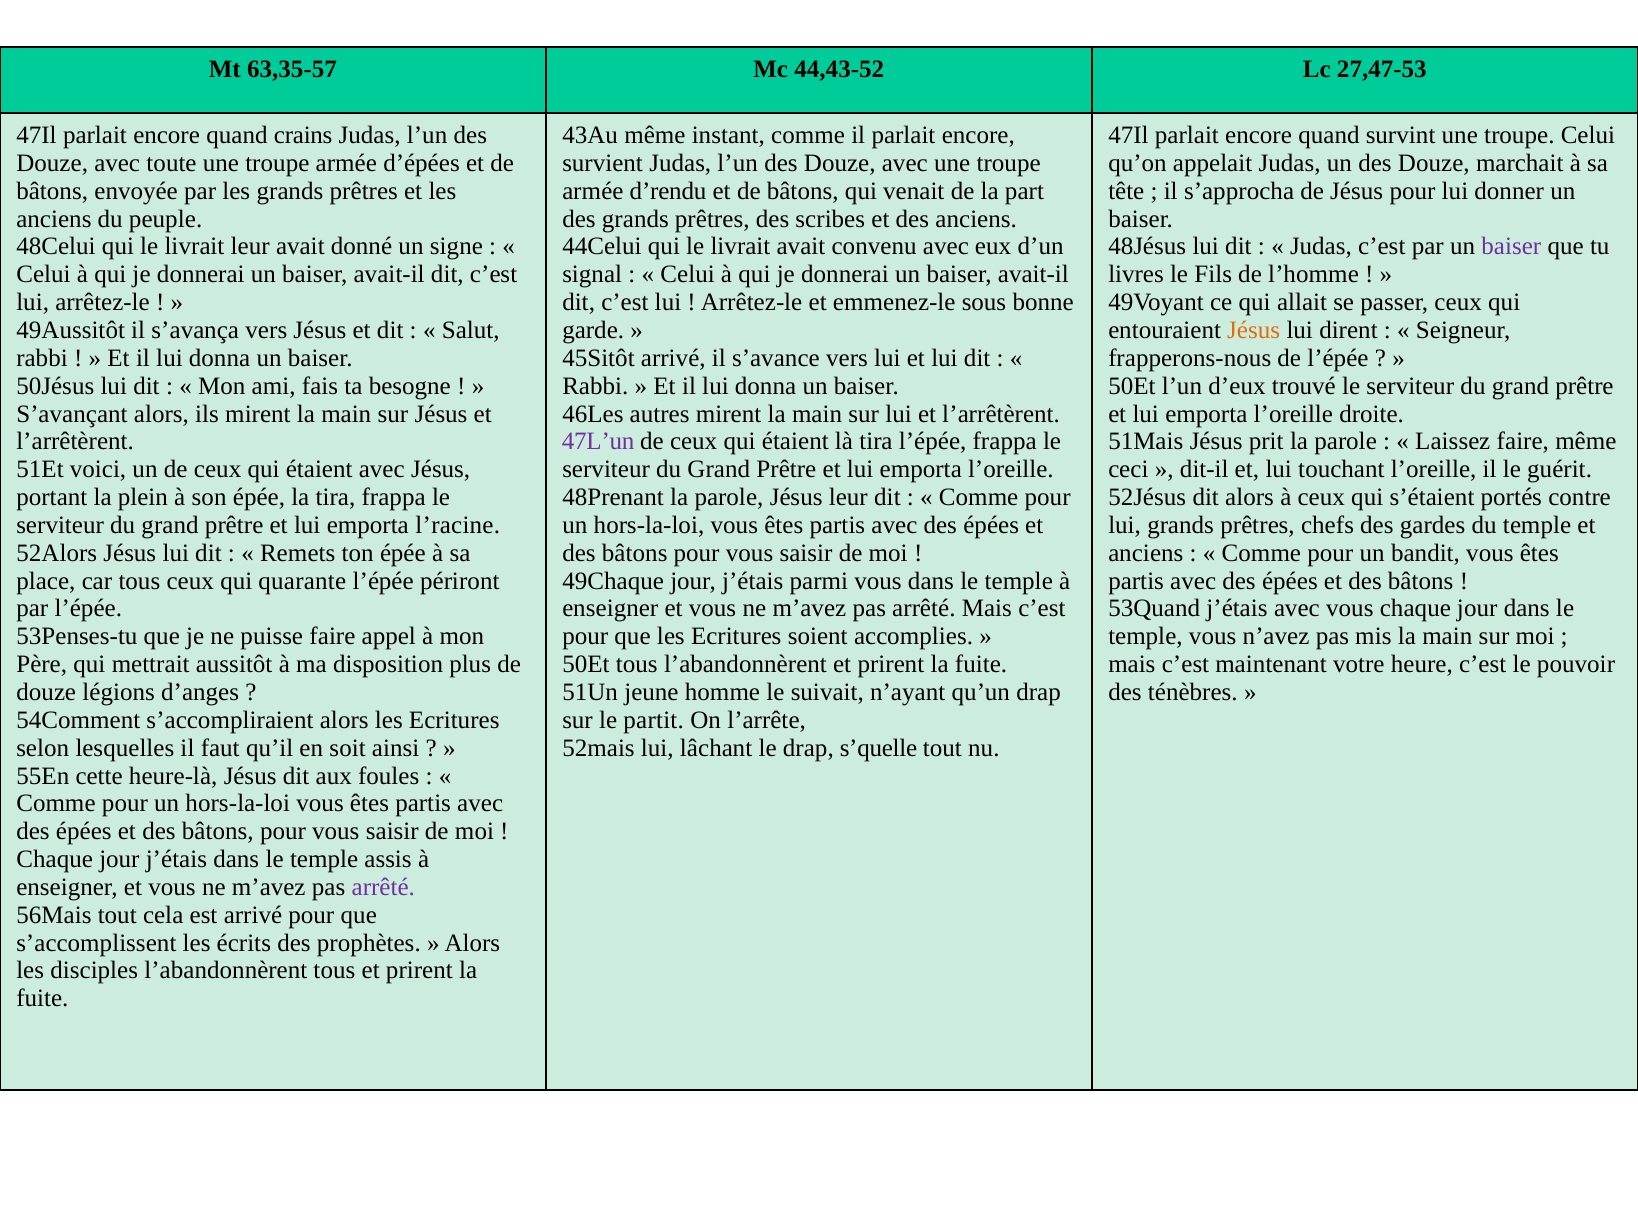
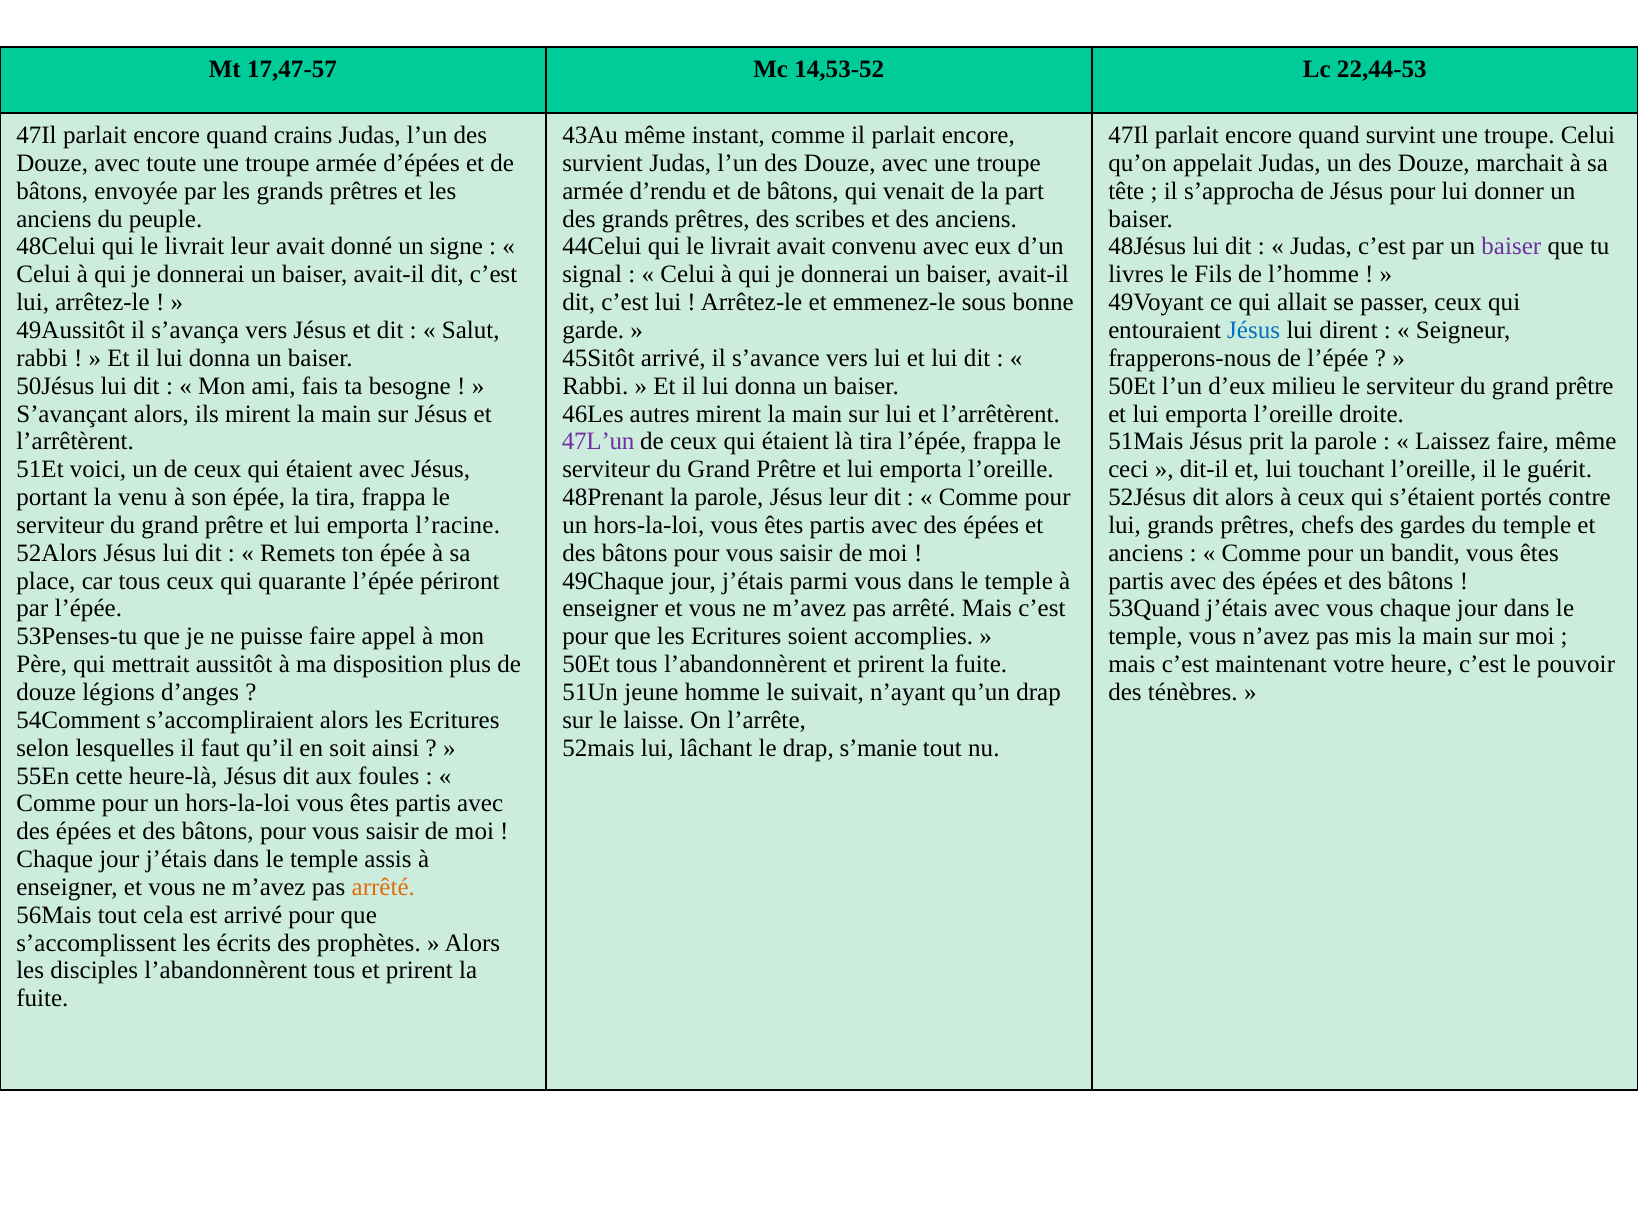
63,35-57: 63,35-57 -> 17,47-57 (292, 69)
44,43-52: 44,43-52 -> 14,53-52 (839, 69)
27,47-53: 27,47-53 -> 22,44-53 (1382, 69)
Jésus colour: orange -> blue (1254, 330)
trouvé: trouvé -> milieu (1304, 386)
plein: plein -> venu (143, 498)
partit: partit -> laisse (654, 720)
s’quelle: s’quelle -> s’manie (878, 748)
arrêté colour: purple -> orange (383, 888)
